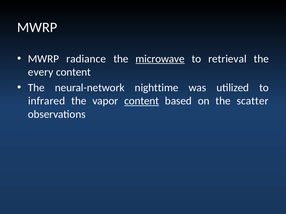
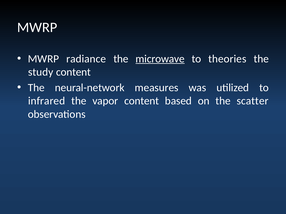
retrieval: retrieval -> theories (227, 59)
every: every -> study (41, 72)
nighttime: nighttime -> measures (157, 88)
content underline: present -> none (142, 101)
